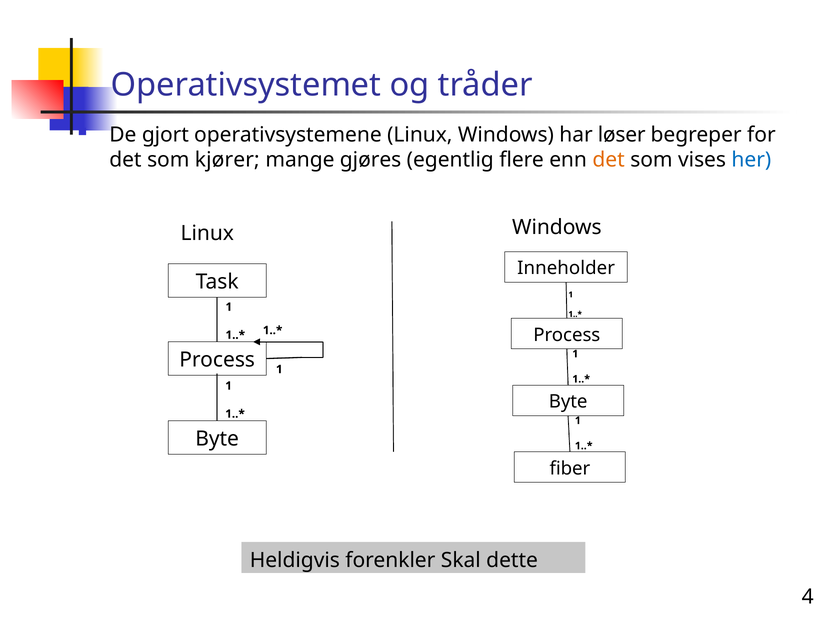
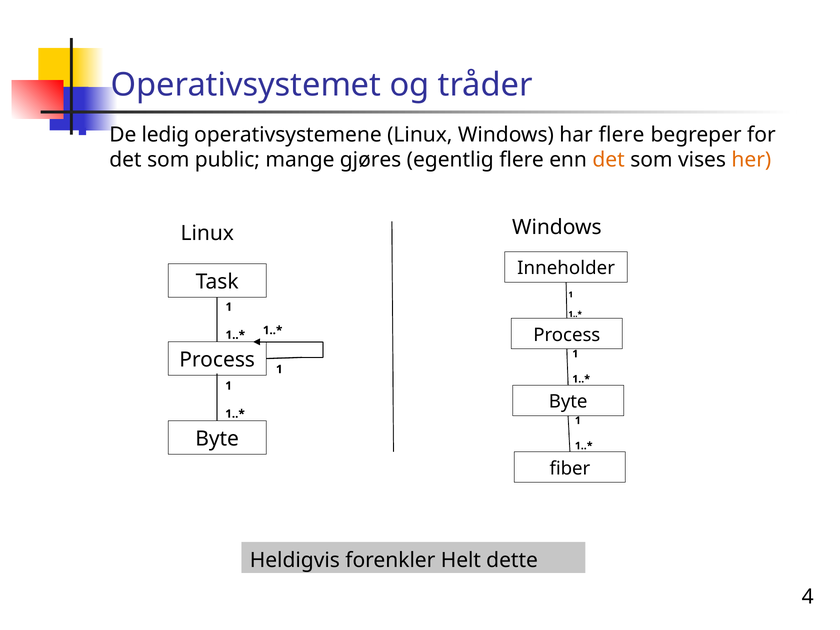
gjort: gjort -> ledig (165, 135)
har løser: løser -> flere (622, 135)
kjører: kjører -> public (227, 160)
her colour: blue -> orange (751, 160)
Skal: Skal -> Helt (461, 560)
